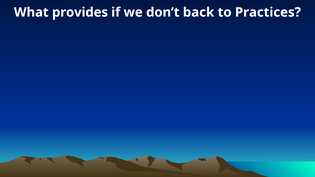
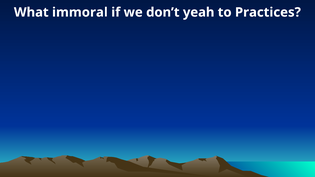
provides: provides -> immoral (80, 12)
back: back -> yeah (199, 12)
